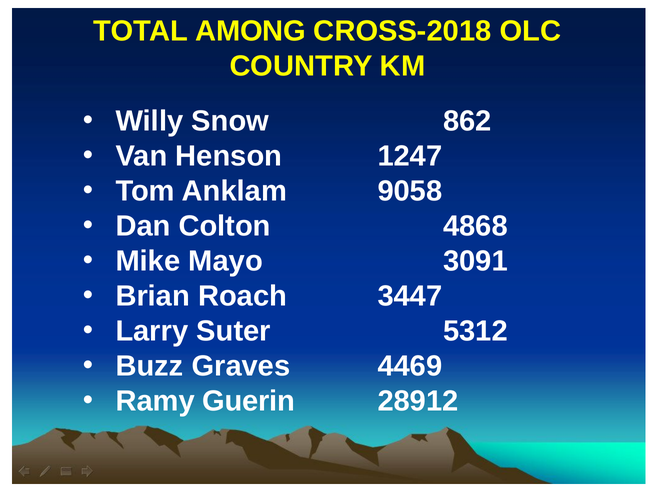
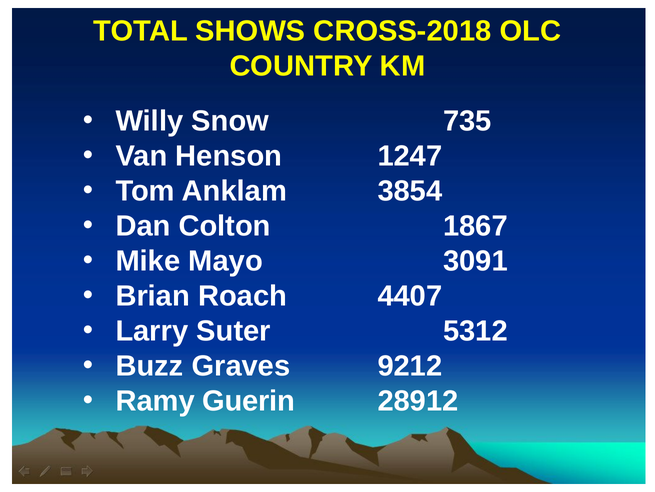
AMONG: AMONG -> SHOWS (250, 31)
862: 862 -> 735 (467, 121)
9058: 9058 -> 3854 (410, 191)
4868: 4868 -> 1867 (475, 226)
3447: 3447 -> 4407 (410, 296)
4469: 4469 -> 9212 (410, 366)
